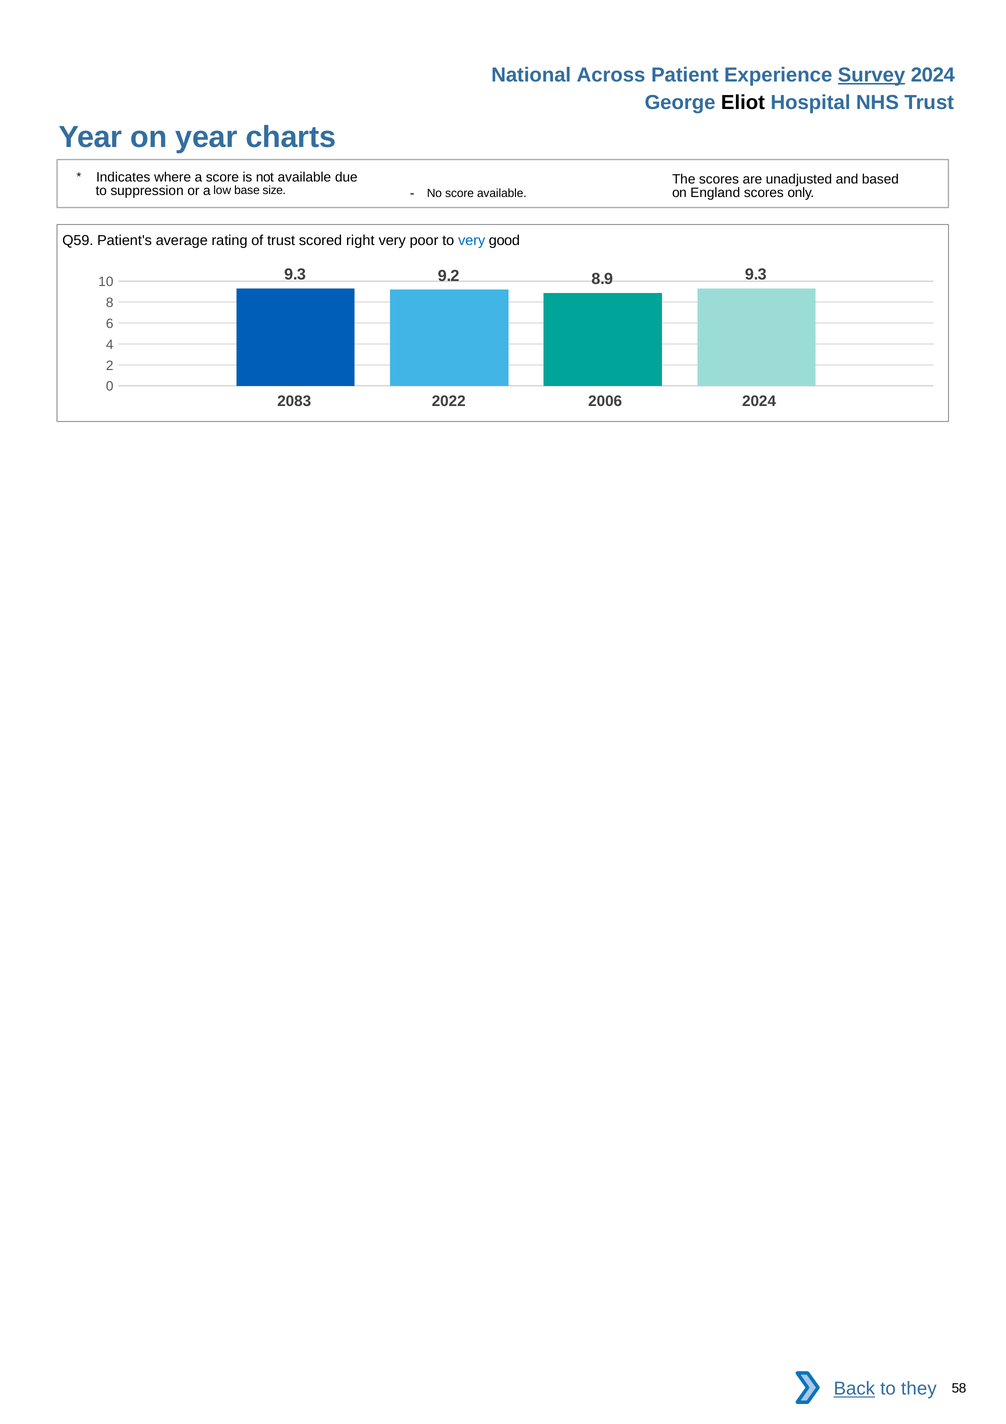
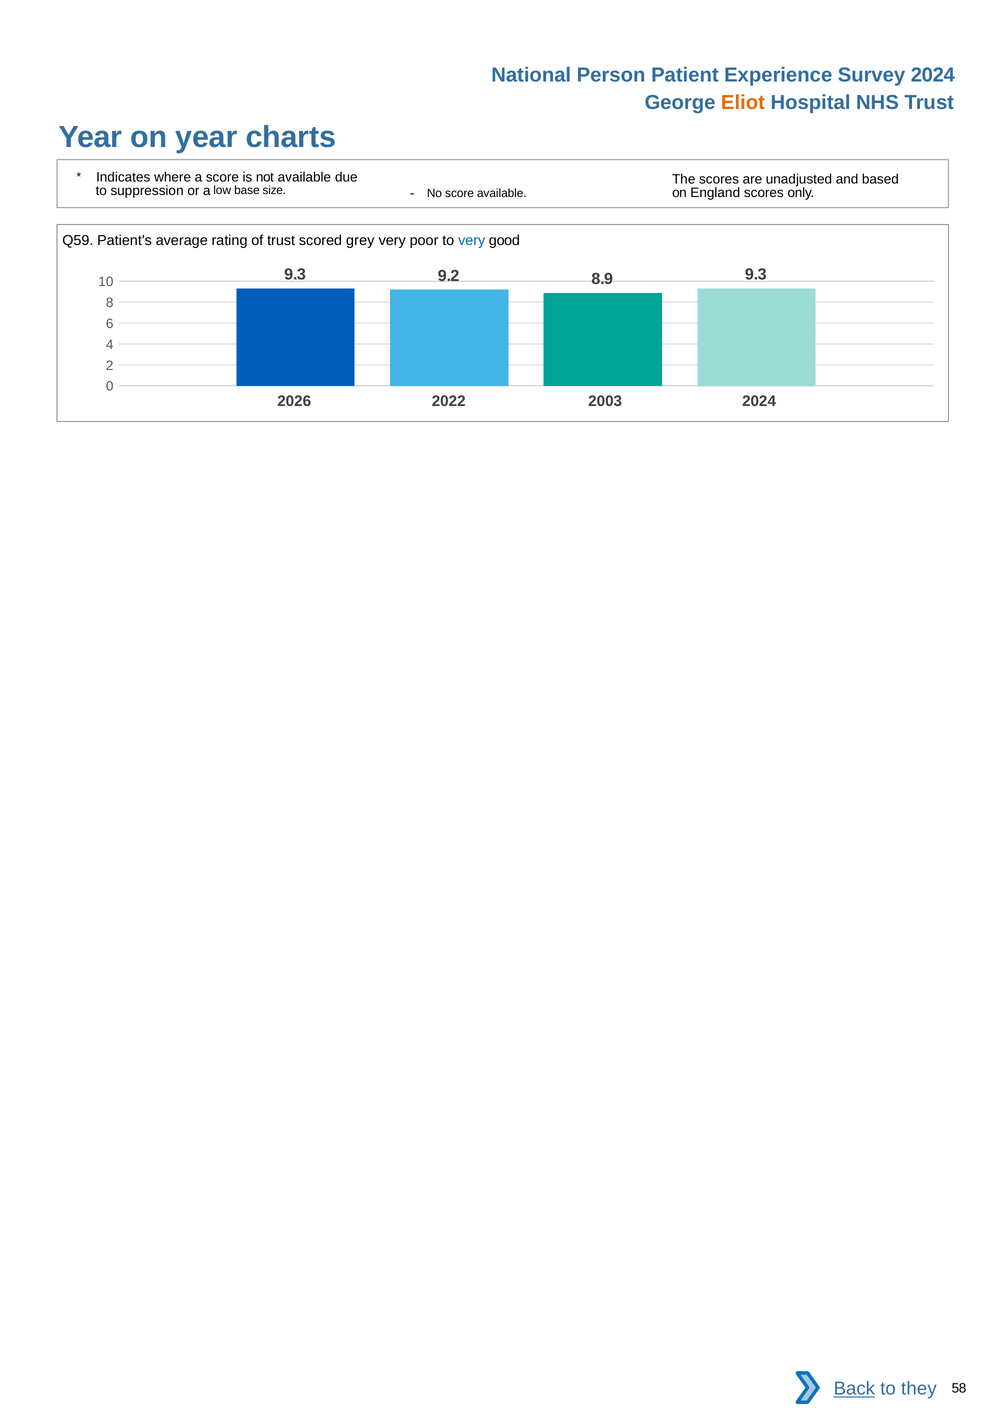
Across: Across -> Person (611, 75)
Survey underline: present -> none (872, 75)
Eliot colour: black -> orange (743, 102)
right: right -> grey (360, 240)
2083: 2083 -> 2026 (294, 401)
2006: 2006 -> 2003 (605, 401)
